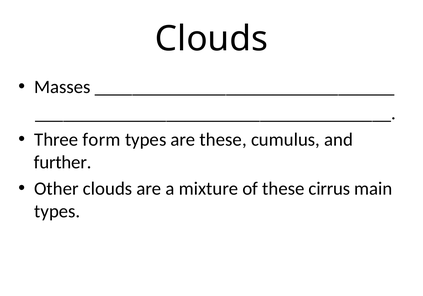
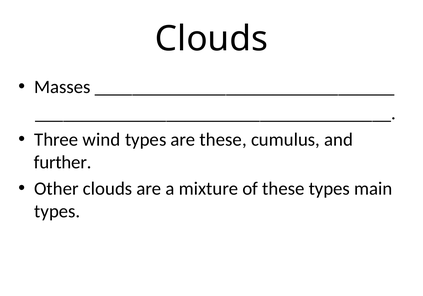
form: form -> wind (102, 140)
these cirrus: cirrus -> types (329, 189)
